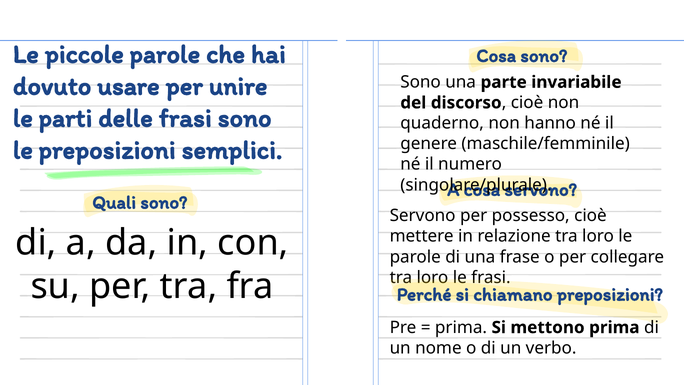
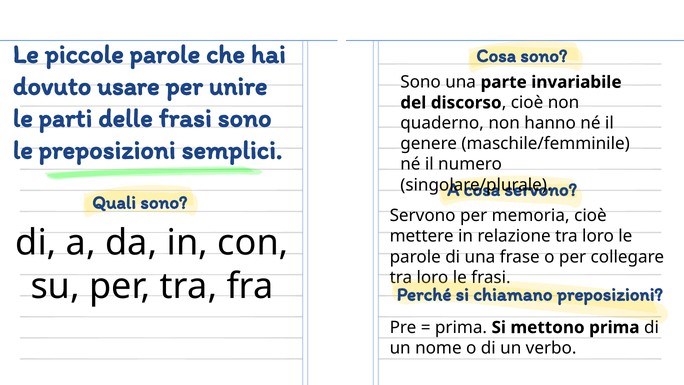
possesso: possesso -> memoria (531, 216)
